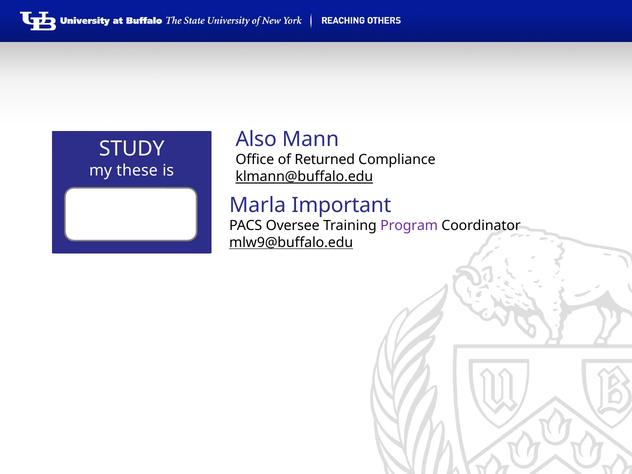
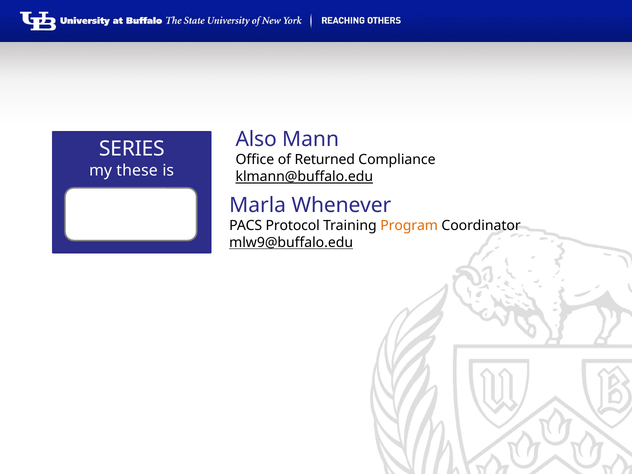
STUDY: STUDY -> SERIES (132, 149)
Important: Important -> Whenever (341, 205)
Oversee: Oversee -> Protocol (293, 226)
Program colour: purple -> orange (409, 226)
